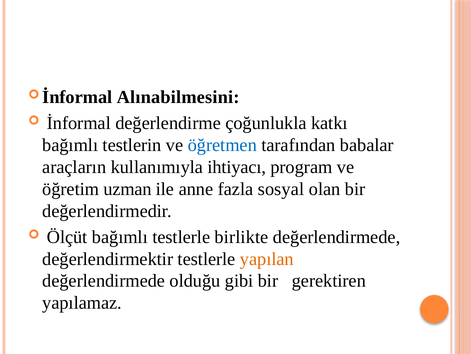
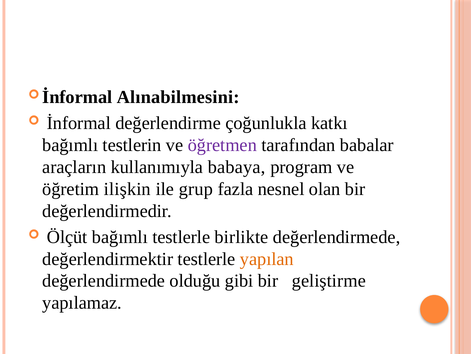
öğretmen colour: blue -> purple (222, 145)
ihtiyacı: ihtiyacı -> babaya (237, 167)
uzman: uzman -> ilişkin (127, 189)
anne: anne -> grup (196, 189)
sosyal: sosyal -> nesnel (281, 189)
gerektiren: gerektiren -> geliştirme (329, 280)
